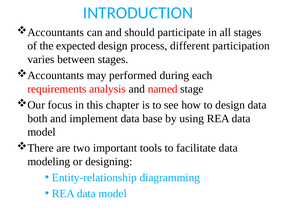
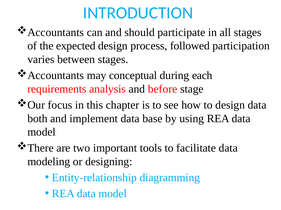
different: different -> followed (190, 46)
performed: performed -> conceptual (133, 76)
named: named -> before (163, 89)
